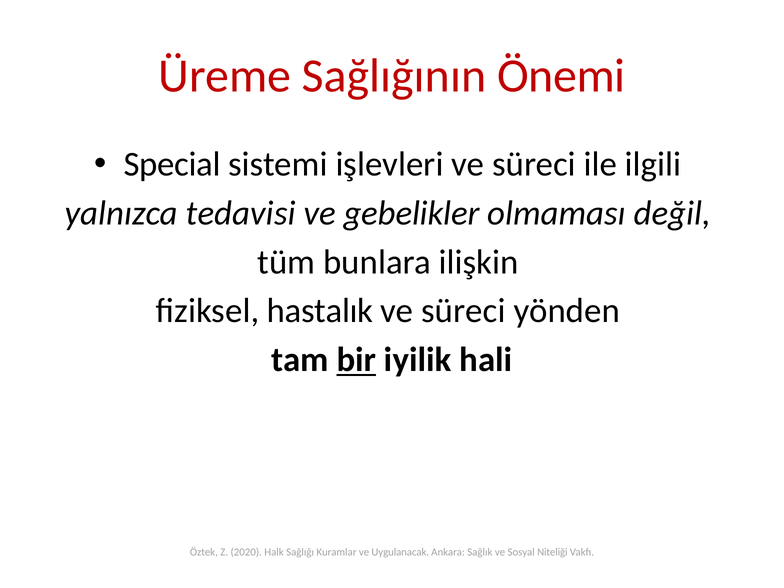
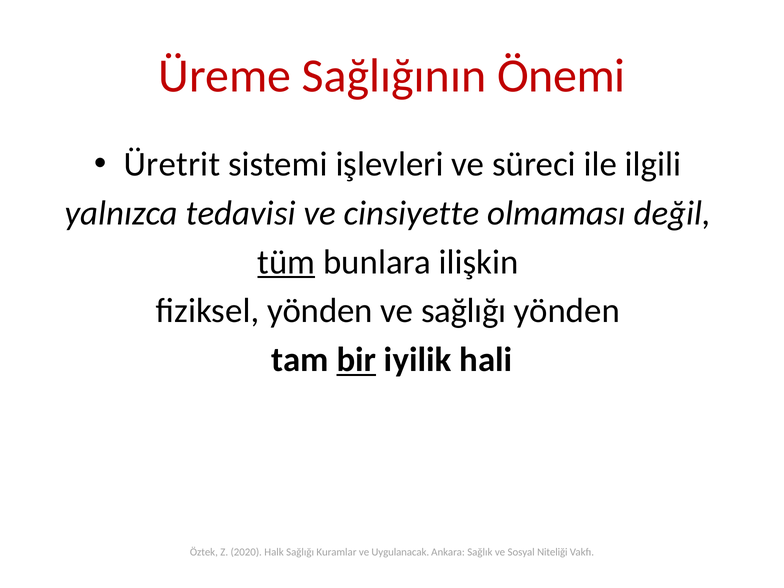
Special: Special -> Üretrit (172, 164)
gebelikler: gebelikler -> cinsiyette (411, 213)
tüm underline: none -> present (286, 262)
fiziksel hastalık: hastalık -> yönden (320, 311)
süreci: süreci -> sağlığı (464, 311)
